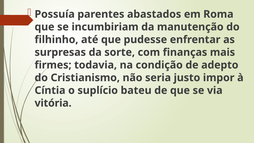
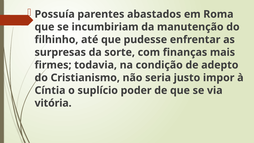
bateu: bateu -> poder (136, 90)
